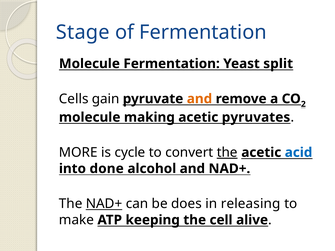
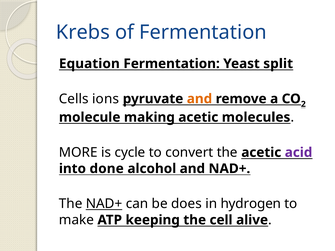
Stage: Stage -> Krebs (83, 32)
Molecule: Molecule -> Equation (89, 64)
gain: gain -> ions (106, 99)
pyruvates: pyruvates -> molecules (256, 117)
the underline: present -> none (227, 153)
acid colour: blue -> purple (299, 153)
releasing: releasing -> hydrogen (251, 204)
